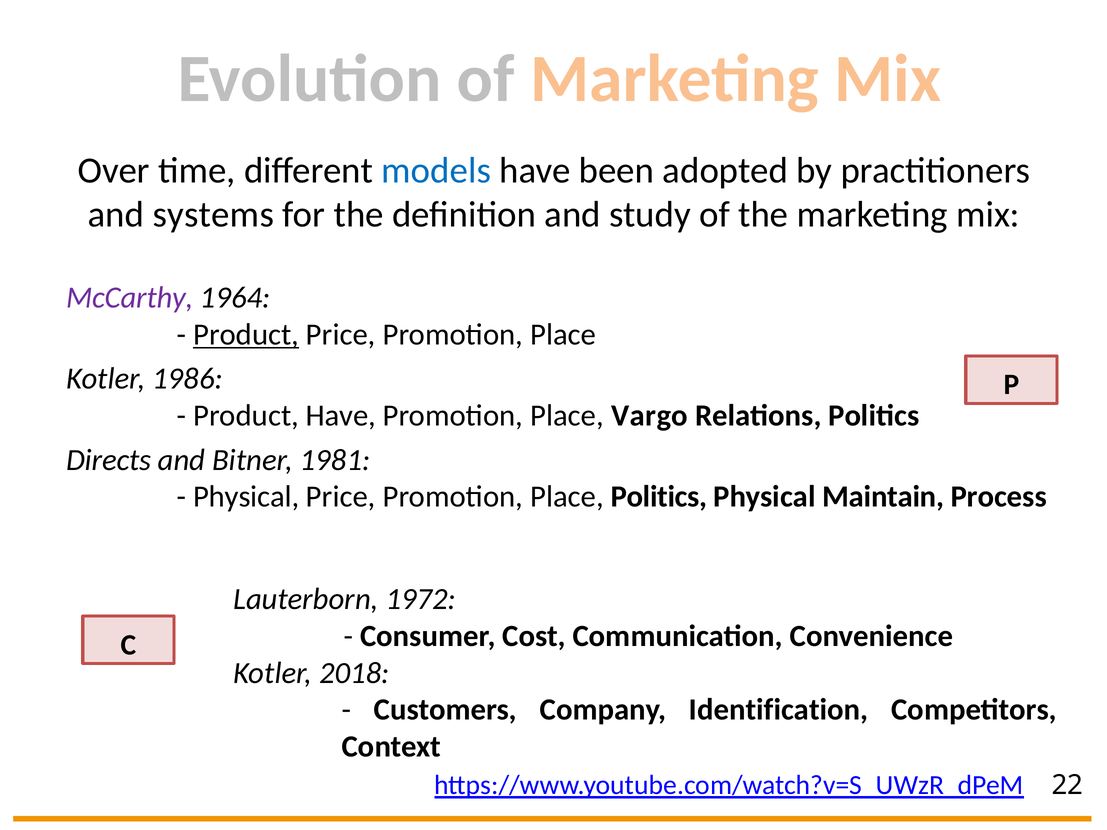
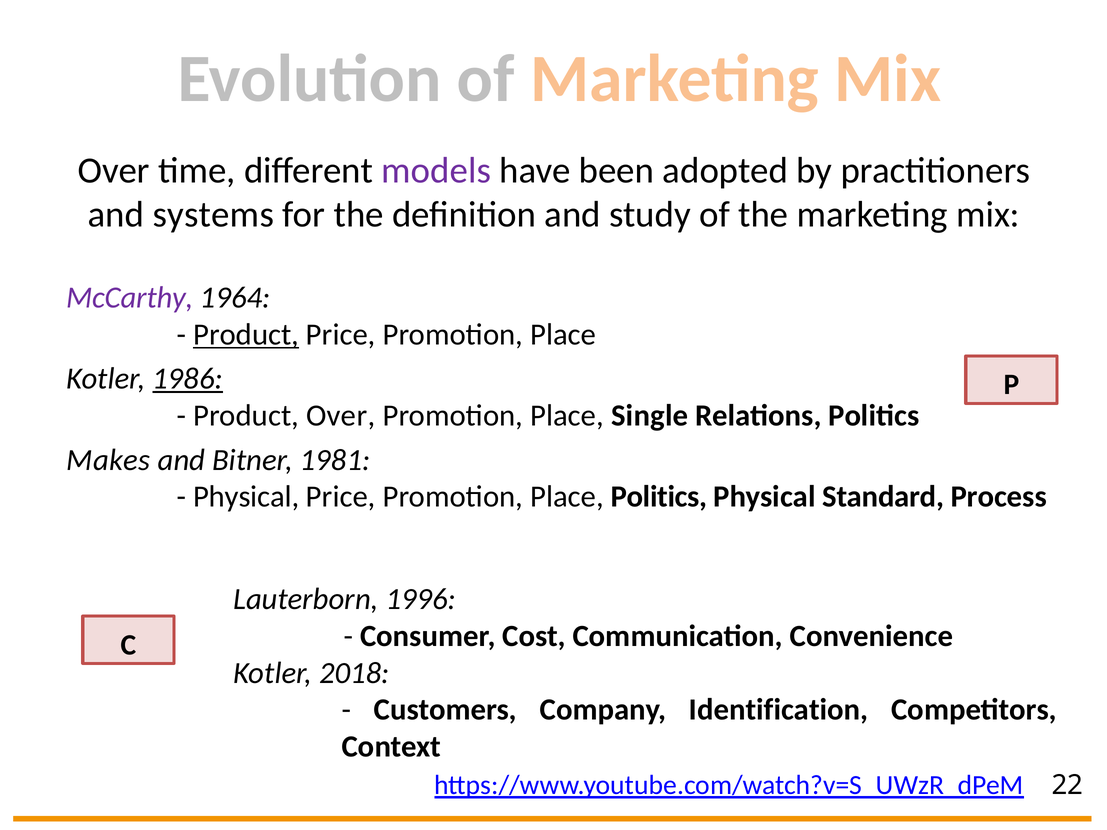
models colour: blue -> purple (436, 170)
1986 underline: none -> present (188, 379)
Product Have: Have -> Over (341, 416)
Vargo: Vargo -> Single (650, 416)
Directs: Directs -> Makes (108, 460)
Maintain: Maintain -> Standard (883, 497)
1972: 1972 -> 1996 (421, 599)
